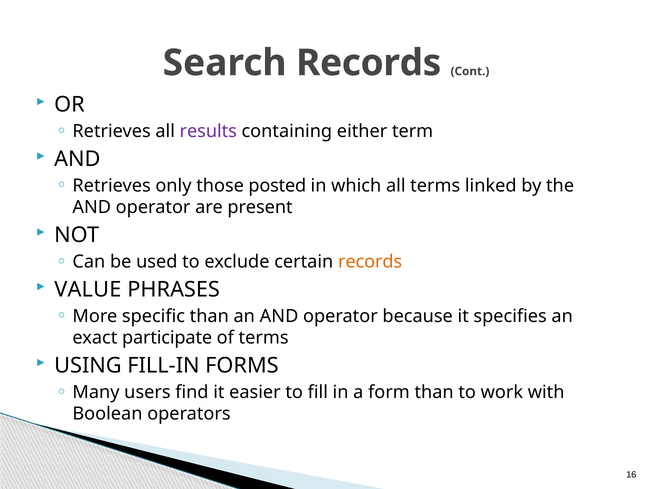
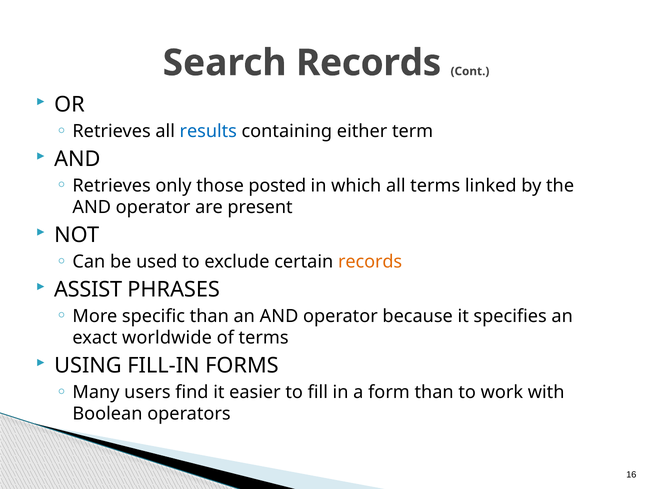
results colour: purple -> blue (208, 131)
VALUE: VALUE -> ASSIST (88, 290)
participate: participate -> worldwide (167, 338)
